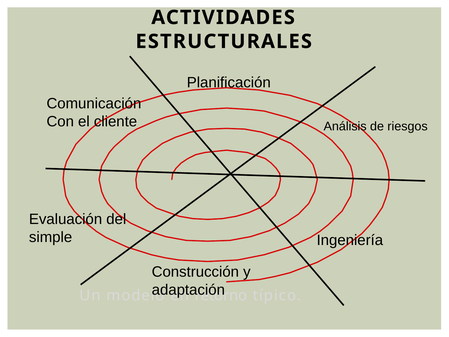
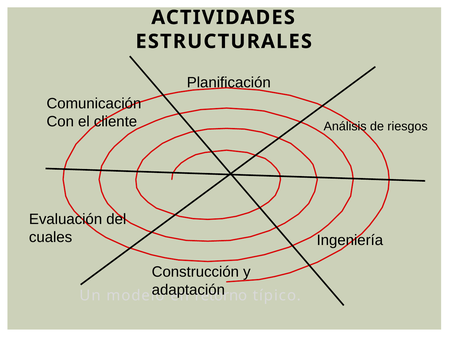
simple: simple -> cuales (51, 237)
